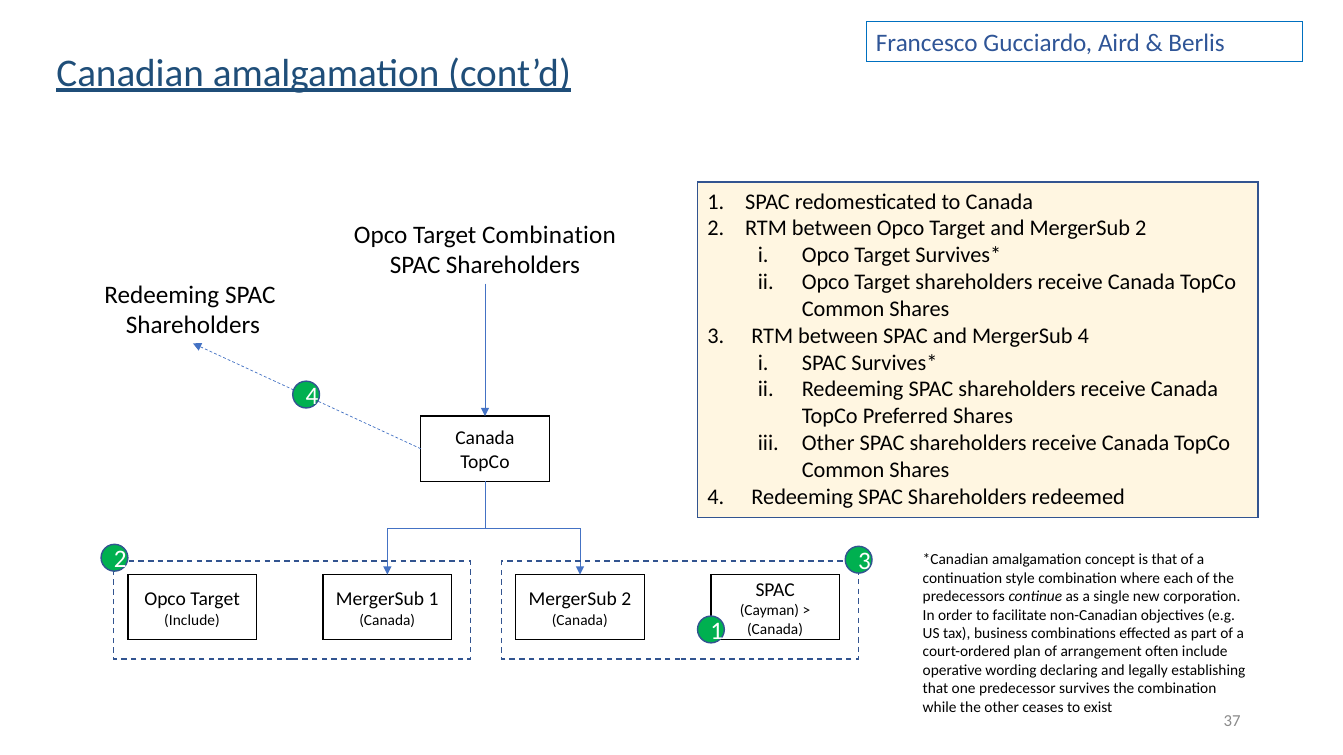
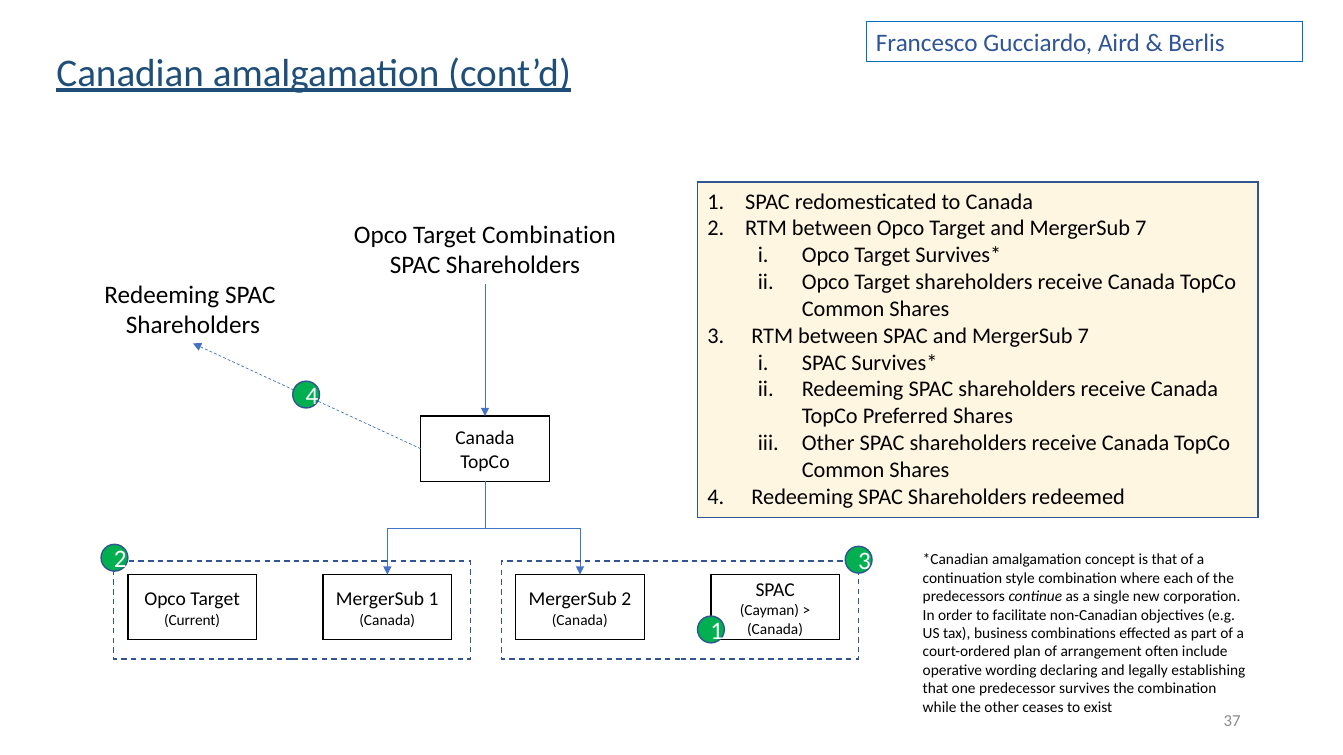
Target and MergerSub 2: 2 -> 7 (1141, 229)
SPAC and MergerSub 4: 4 -> 7 (1083, 336)
Include: Include -> Current (192, 620)
